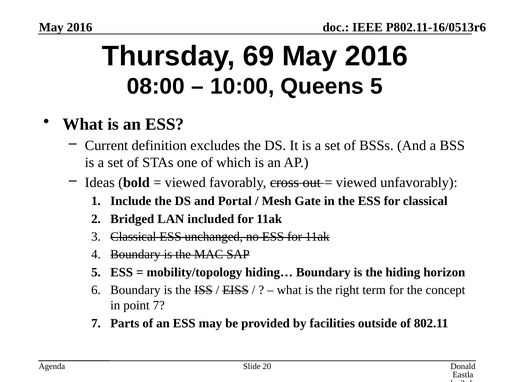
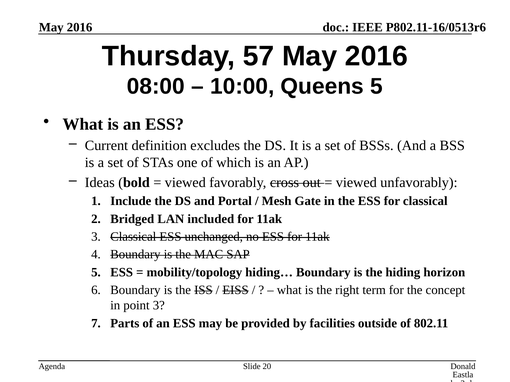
69: 69 -> 57 (259, 56)
point 7: 7 -> 3 (159, 306)
